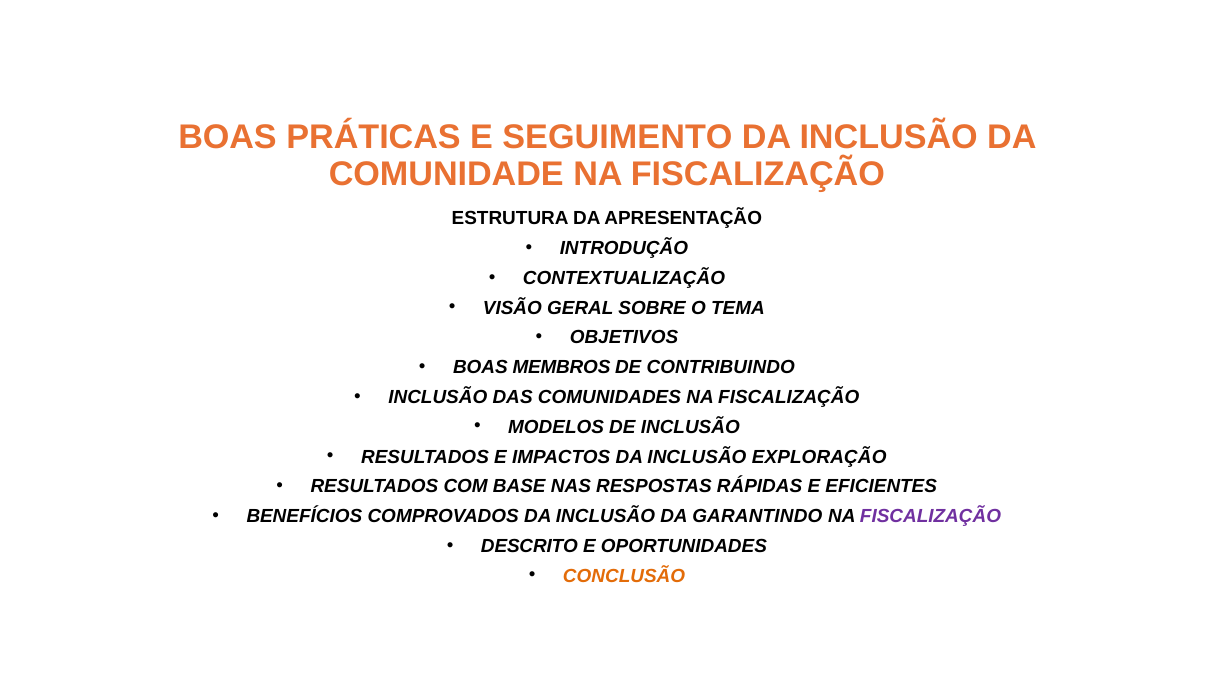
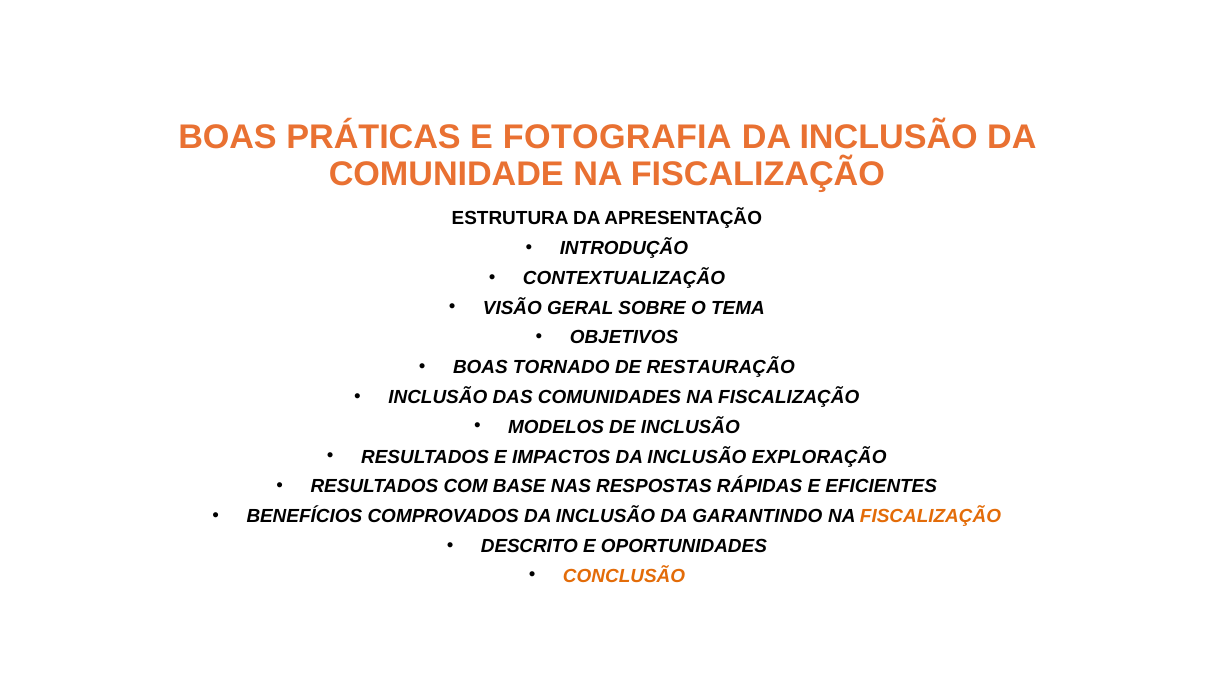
SEGUIMENTO: SEGUIMENTO -> FOTOGRAFIA (617, 137)
MEMBROS: MEMBROS -> TORNADO (561, 367)
CONTRIBUINDO: CONTRIBUINDO -> RESTAURAÇÃO (721, 367)
FISCALIZAÇÃO colour: purple -> orange (931, 516)
